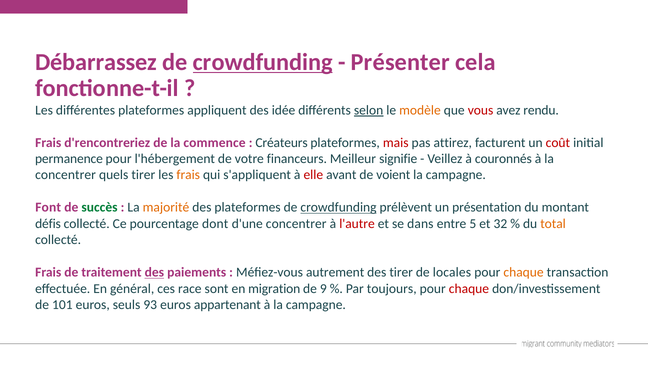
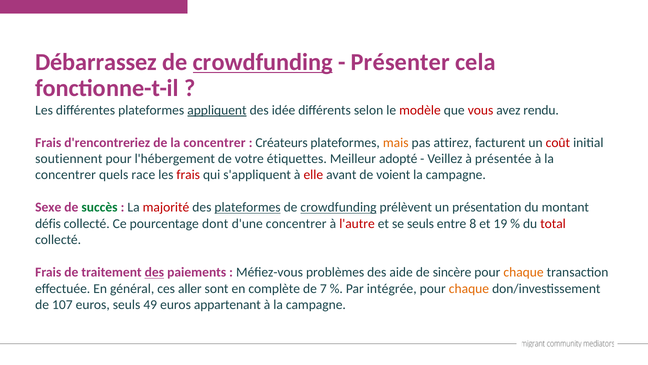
appliquent underline: none -> present (217, 110)
selon underline: present -> none (369, 110)
modèle colour: orange -> red (420, 110)
de la commence: commence -> concentrer (215, 142)
mais colour: red -> orange (396, 142)
permanence: permanence -> soutiennent (69, 159)
financeurs: financeurs -> étiquettes (297, 159)
signifie: signifie -> adopté (398, 159)
couronnés: couronnés -> présentée (503, 159)
quels tirer: tirer -> race (143, 175)
frais colour: orange -> red (188, 175)
Font: Font -> Sexe (48, 207)
majorité colour: orange -> red (166, 207)
plateformes underline: none -> present (248, 207)
se dans: dans -> seuls (420, 223)
5: 5 -> 8 (473, 223)
32: 32 -> 19 (500, 223)
total colour: orange -> red (553, 223)
autrement: autrement -> problèmes (335, 272)
des tirer: tirer -> aide (401, 272)
locales: locales -> sincère (452, 272)
race: race -> aller (190, 288)
migration: migration -> complète (274, 288)
9: 9 -> 7 (323, 288)
toujours: toujours -> intégrée (392, 288)
chaque colour: red -> orange (469, 288)
101: 101 -> 107 (62, 304)
93: 93 -> 49 (150, 304)
